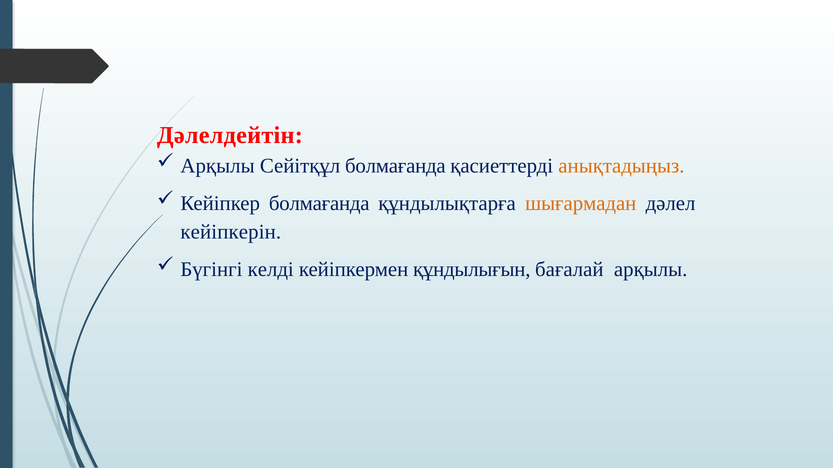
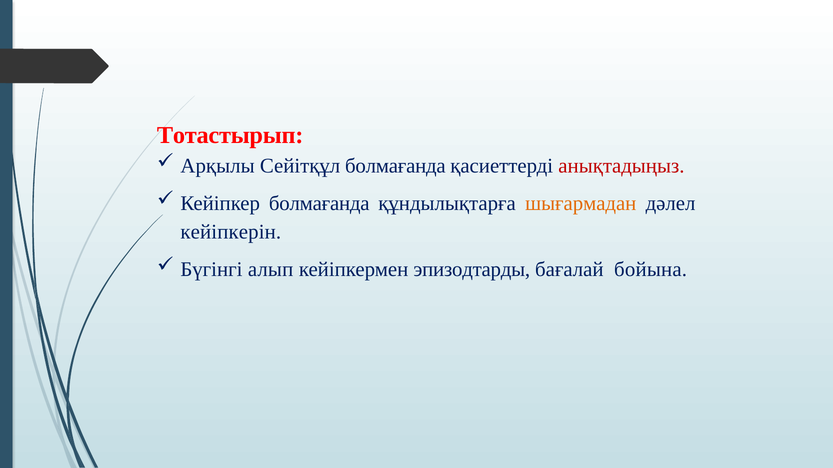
Дәлелдейтін: Дәлелдейтін -> Тотастырып (230, 136)
анықтадыңыз colour: orange -> red (621, 166)
келді: келді -> алып (271, 270)
құндылығын: құндылығын -> эпизодтарды (472, 270)
бағалай арқылы: арқылы -> бойына (651, 270)
